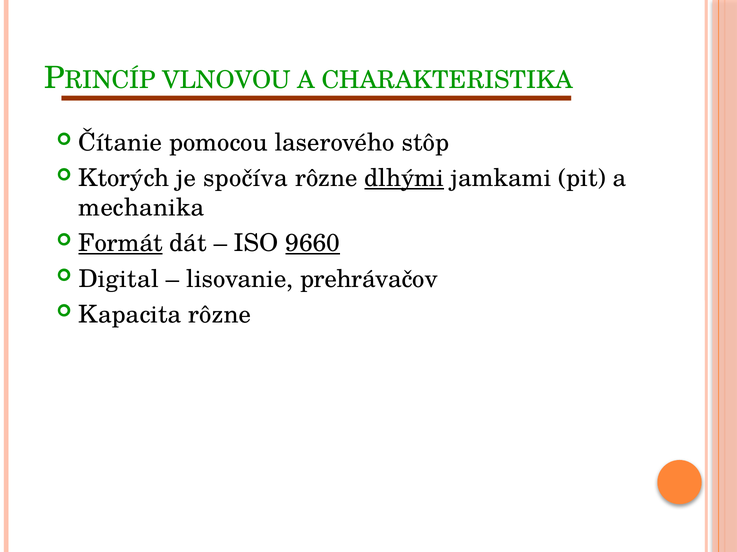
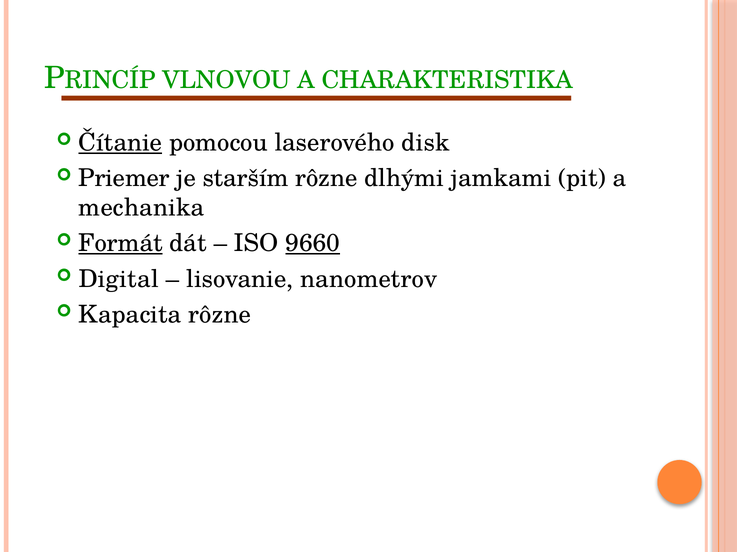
Čítanie underline: none -> present (120, 143)
stôp: stôp -> disk (426, 143)
Ktorých: Ktorých -> Priemer (124, 179)
spočíva: spočíva -> starším (246, 179)
dlhými underline: present -> none (404, 179)
prehrávačov: prehrávačov -> nanometrov (369, 279)
